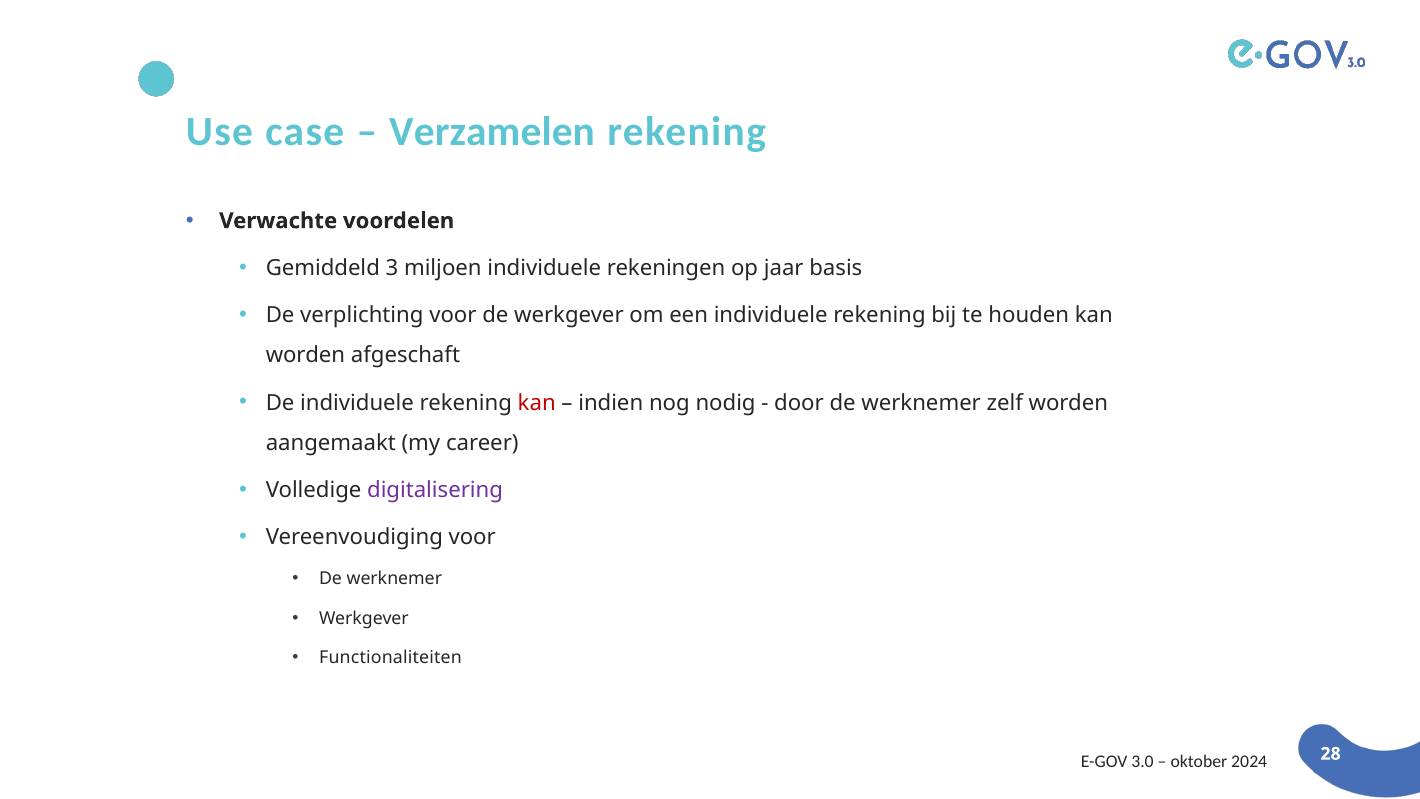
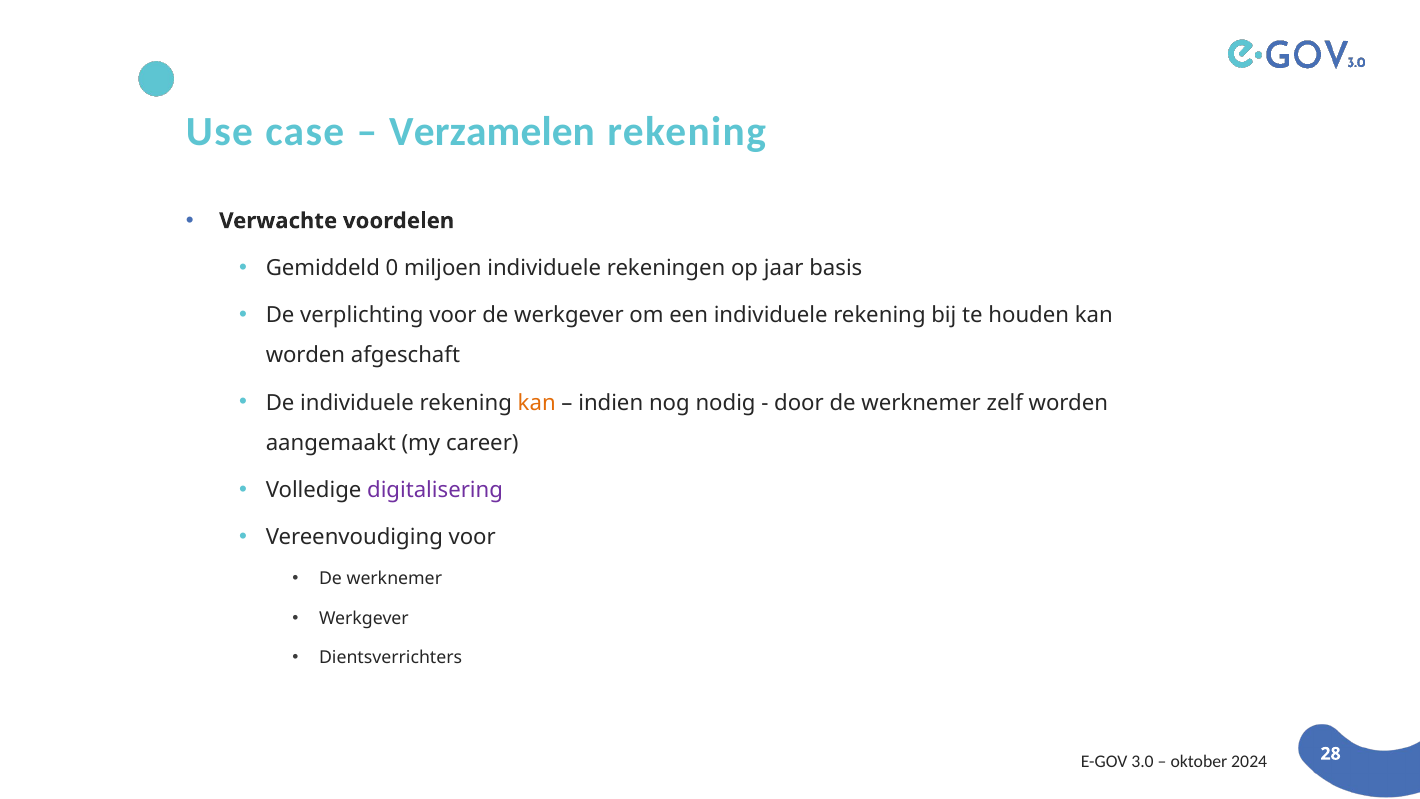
3: 3 -> 0 (392, 268)
kan colour: red -> orange (537, 403)
Functionaliteiten: Functionaliteiten -> Dientsverrichters (391, 658)
